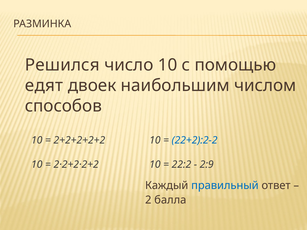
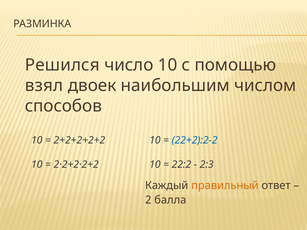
едят: едят -> взял (44, 86)
2:9: 2:9 -> 2:3 (207, 165)
правильный colour: blue -> orange (225, 186)
